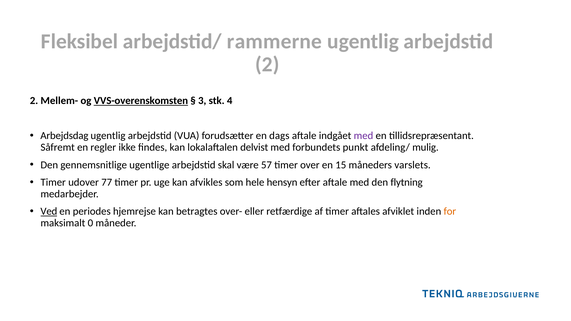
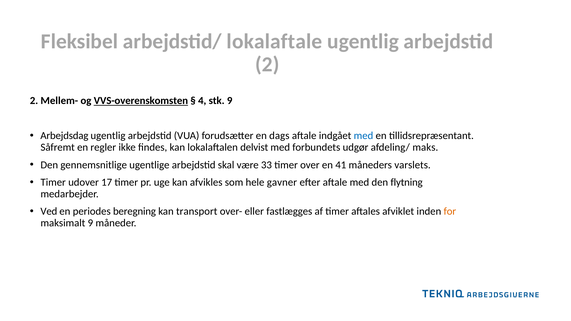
rammerne: rammerne -> lokalaftale (274, 41)
3: 3 -> 4 (202, 101)
stk 4: 4 -> 9 (230, 101)
med colour: purple -> blue (363, 136)
punkt: punkt -> udgør (356, 147)
mulig: mulig -> maks (425, 147)
57: 57 -> 33 (266, 165)
15: 15 -> 41 (341, 165)
77: 77 -> 17 (107, 182)
hensyn: hensyn -> gavner (282, 182)
Ved underline: present -> none (49, 212)
hjemrejse: hjemrejse -> beregning (135, 212)
betragtes: betragtes -> transport (197, 212)
retfærdige: retfærdige -> fastlægges (289, 212)
maksimalt 0: 0 -> 9 (90, 223)
